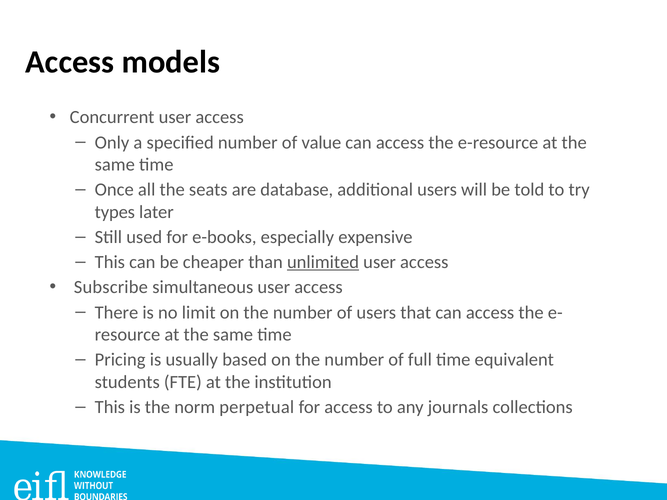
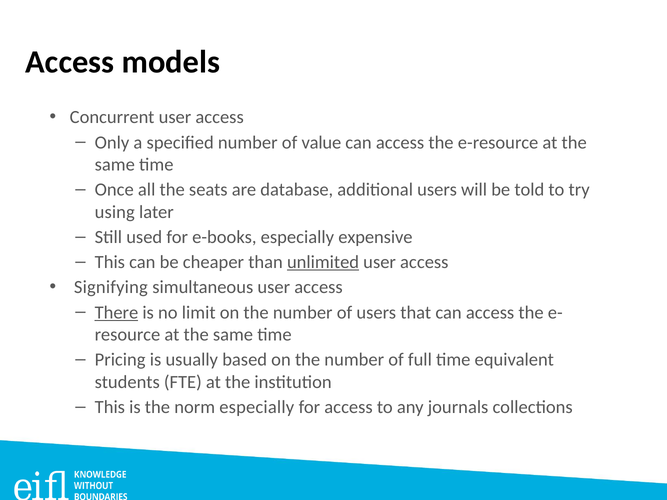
types: types -> using (115, 212)
Subscribe: Subscribe -> Signifying (111, 287)
There underline: none -> present (116, 313)
norm perpetual: perpetual -> especially (257, 407)
